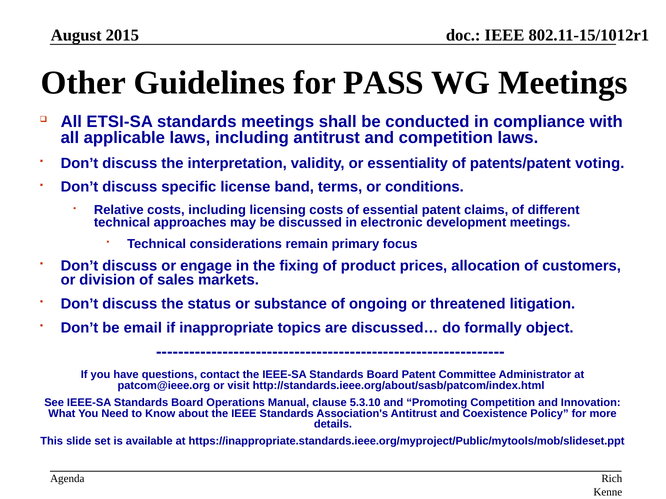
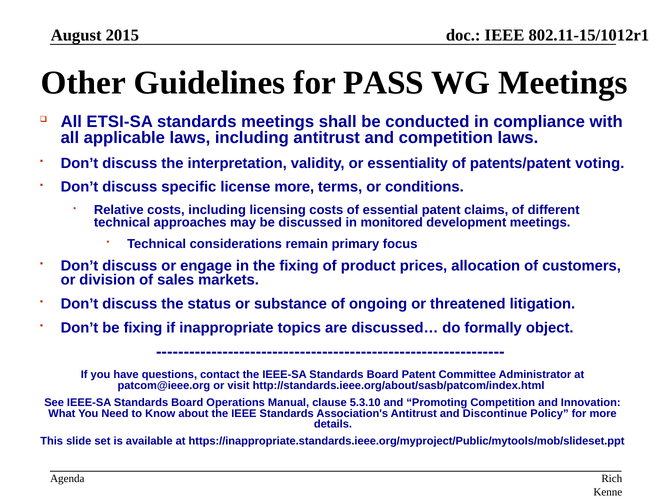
license band: band -> more (294, 187)
electronic: electronic -> monitored (392, 223)
be email: email -> fixing (143, 328)
Coexistence: Coexistence -> Discontinue (495, 414)
